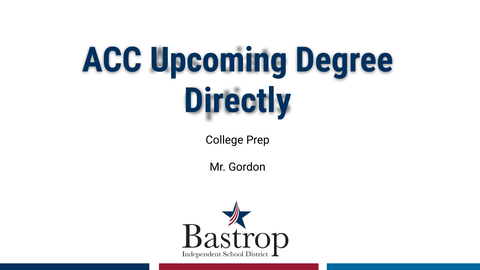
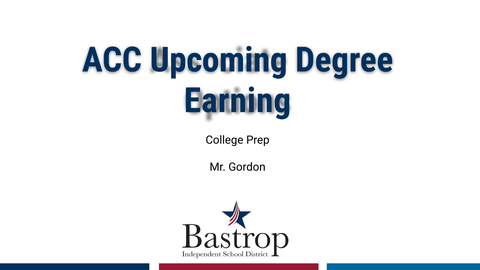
Directly: Directly -> Earning (237, 101)
